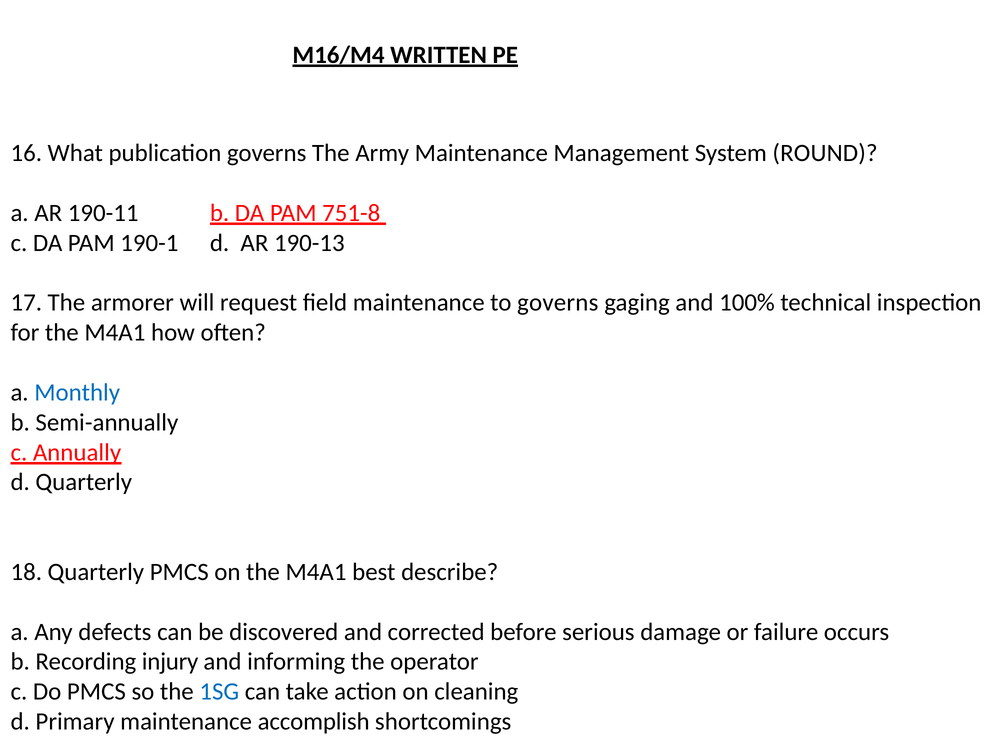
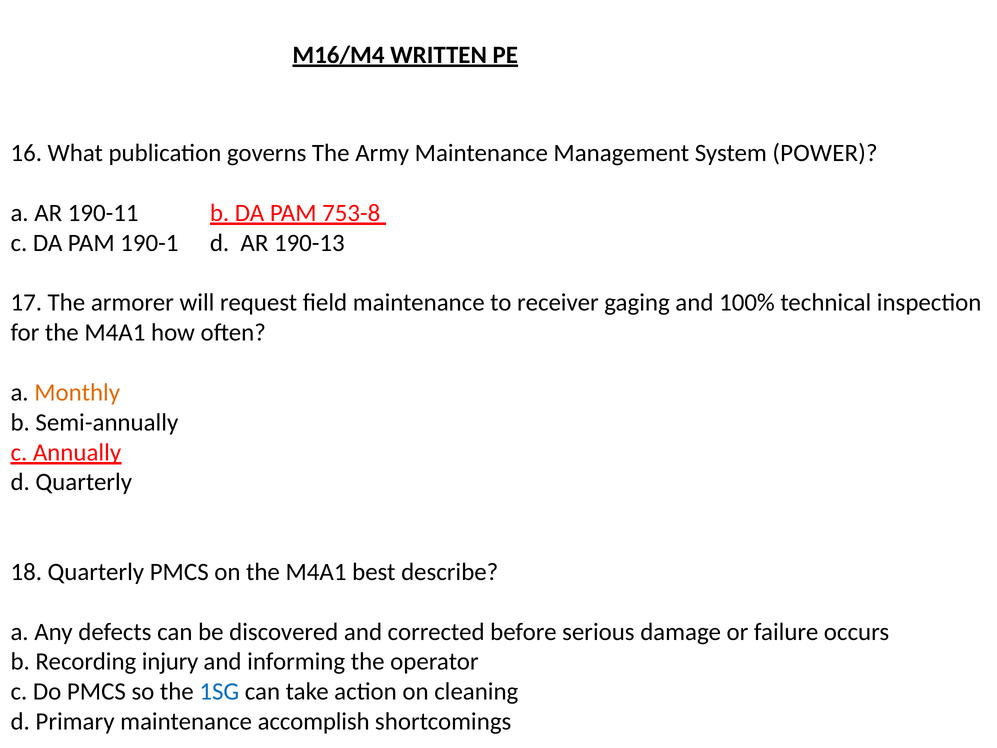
ROUND: ROUND -> POWER (825, 153)
751-8: 751-8 -> 753-8 (351, 213)
to governs: governs -> receiver (558, 303)
Monthly colour: blue -> orange (77, 392)
